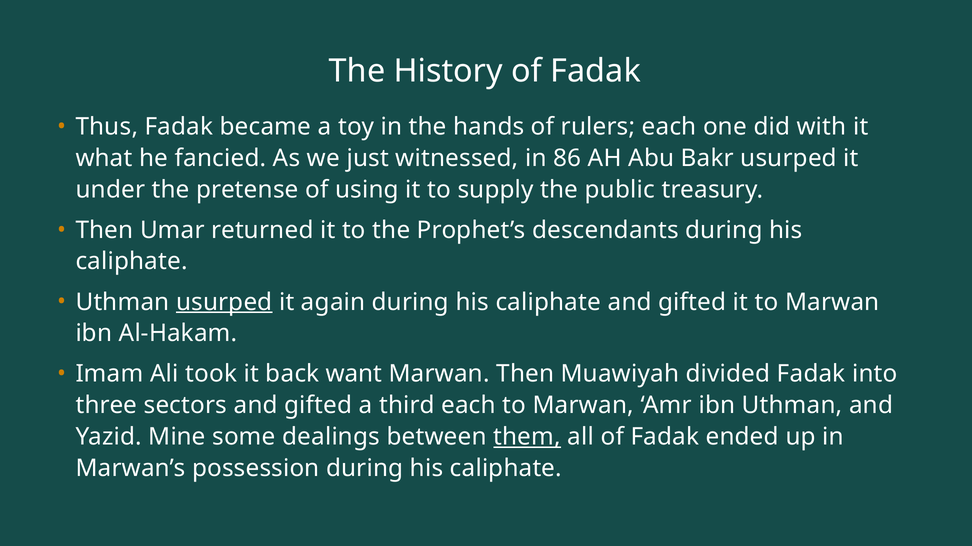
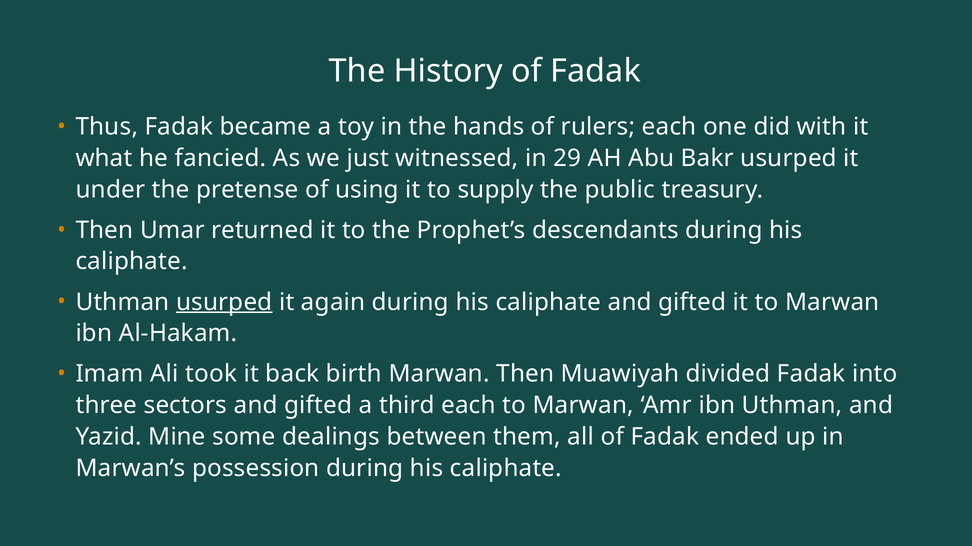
86: 86 -> 29 (567, 158)
want: want -> birth (354, 374)
them underline: present -> none (527, 437)
